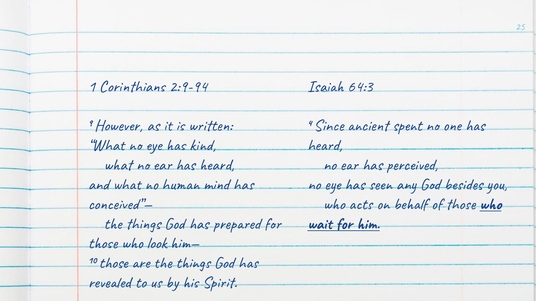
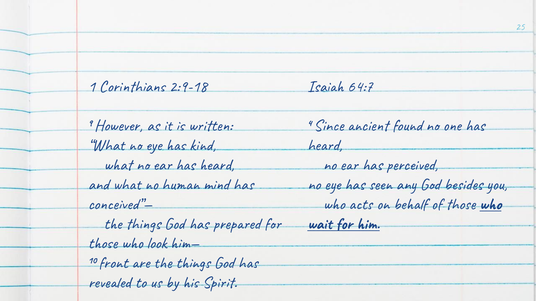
2:9-94: 2:9-94 -> 2:9-18 (188, 86)
64:3: 64:3 -> 64:7 (360, 86)
spent: spent -> found (407, 126)
10 those: those -> front (113, 263)
